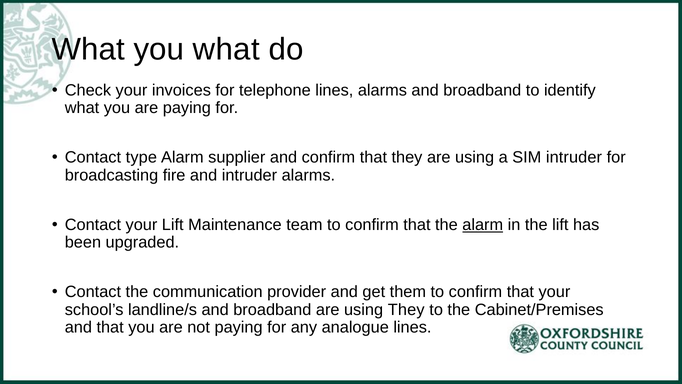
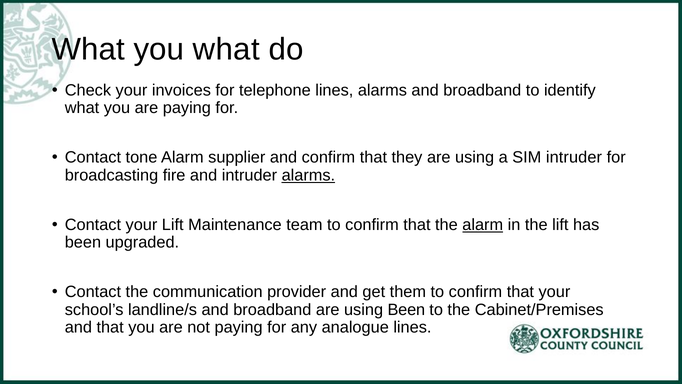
type: type -> tone (141, 157)
alarms underline: none -> present (308, 175)
using They: They -> Been (406, 309)
